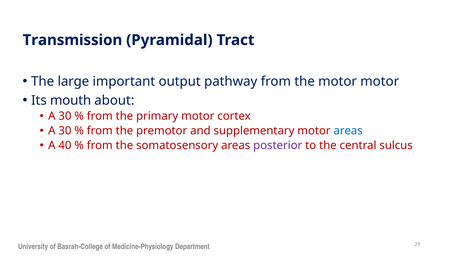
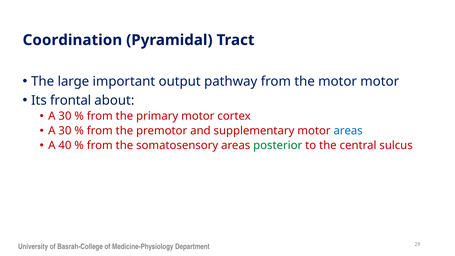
Transmission: Transmission -> Coordination (72, 40)
mouth: mouth -> frontal (71, 100)
posterior colour: purple -> green (278, 145)
